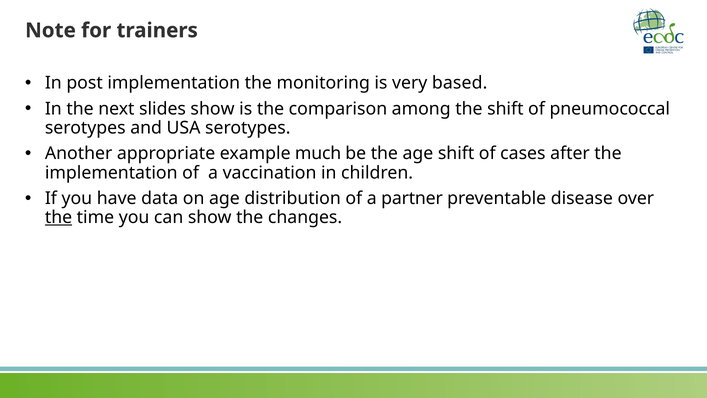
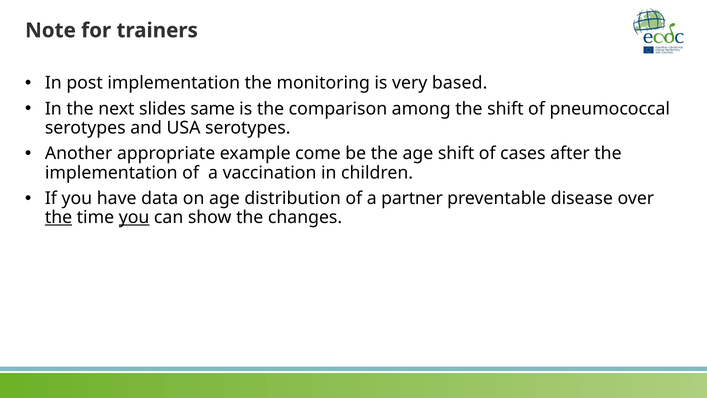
slides show: show -> same (213, 109)
much: much -> come (318, 154)
you underline: none -> present (134, 217)
